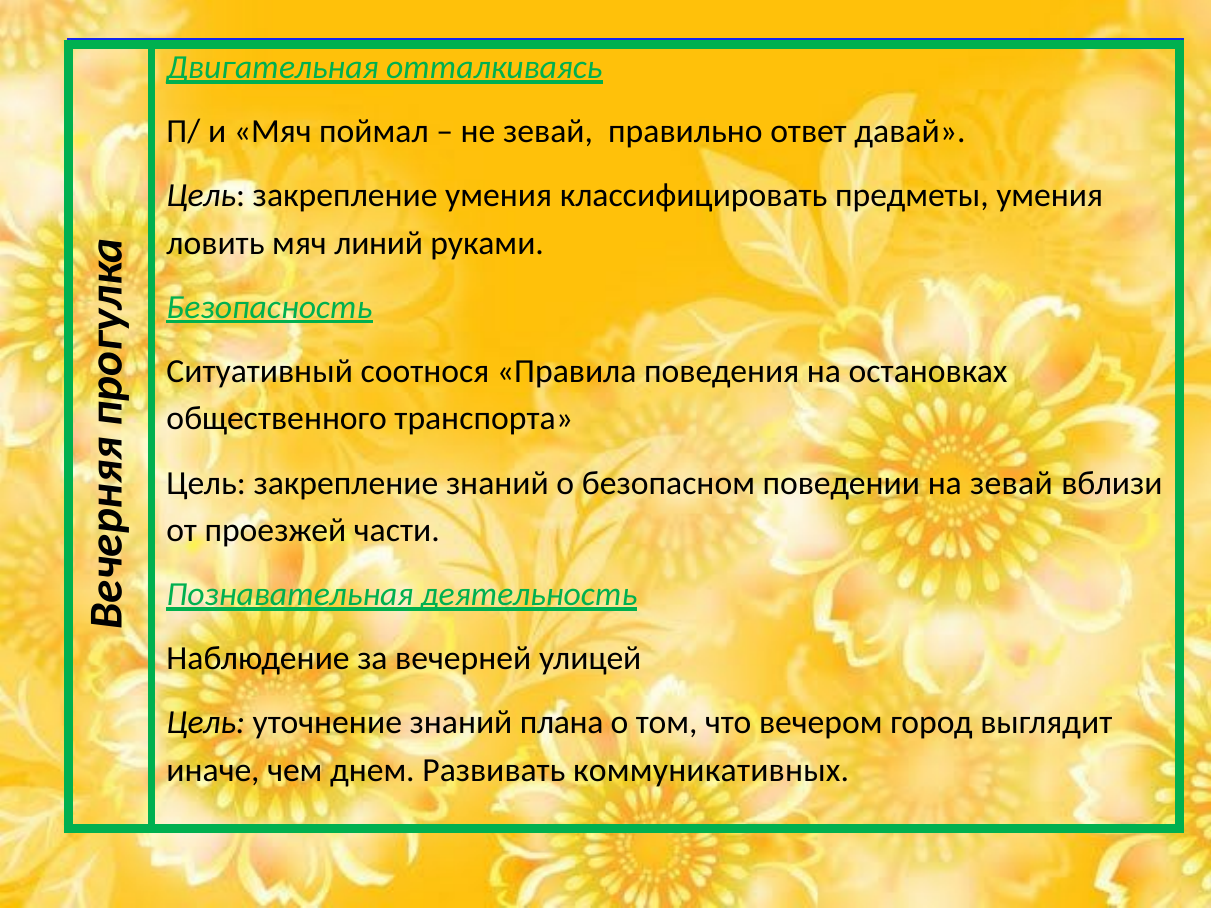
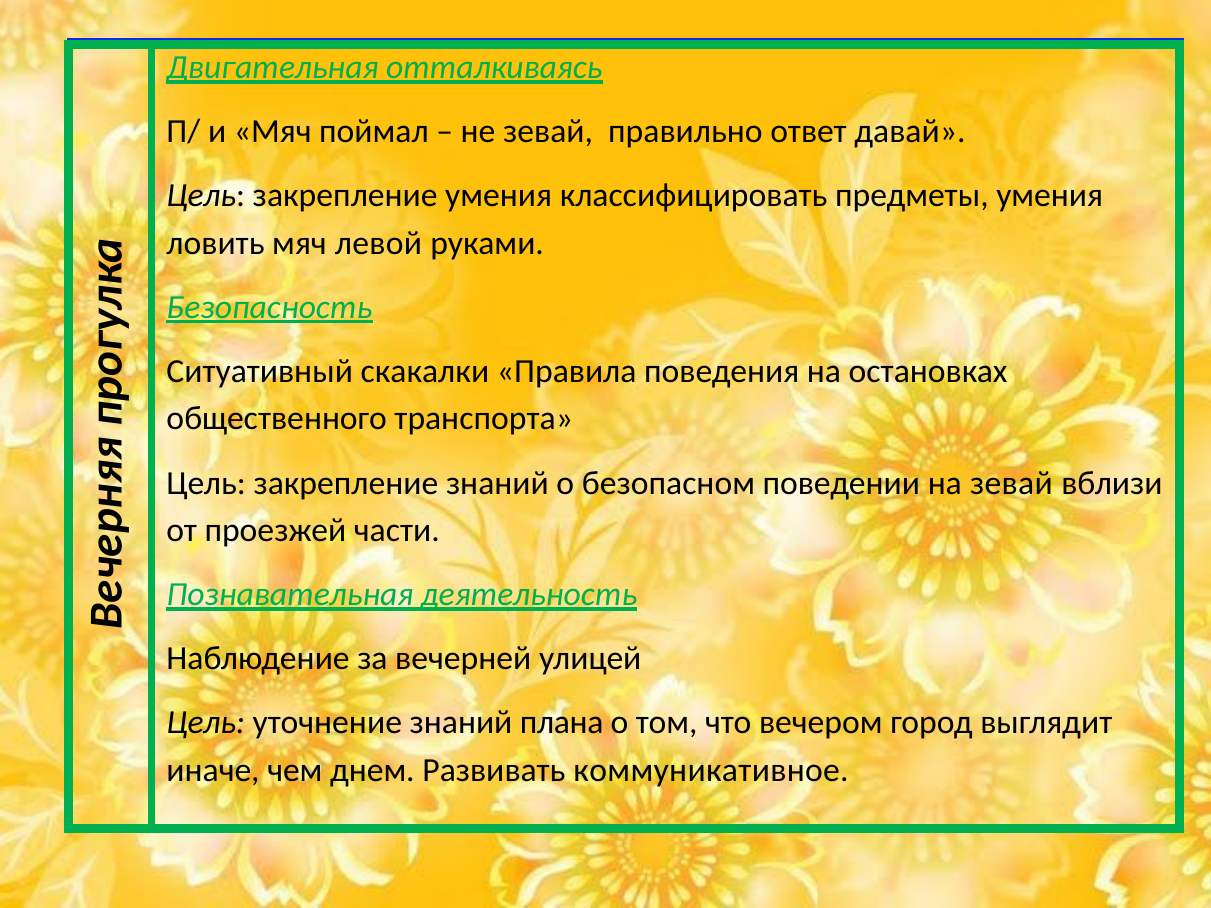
линий: линий -> левой (378, 243)
соотнося: соотнося -> скакалки (425, 372)
коммуникативных: коммуникативных -> коммуникативное (711, 770)
